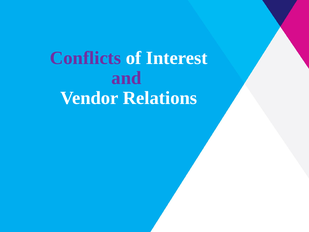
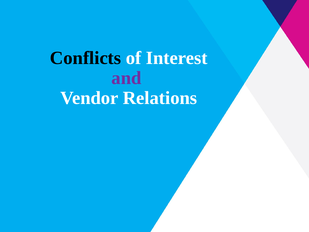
Conflicts colour: purple -> black (86, 58)
